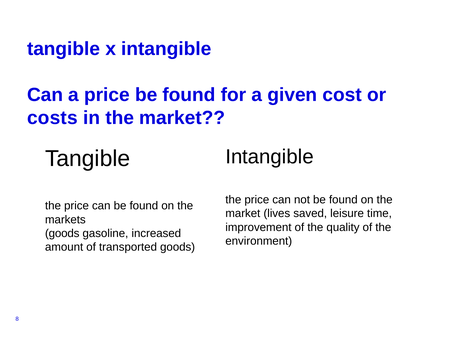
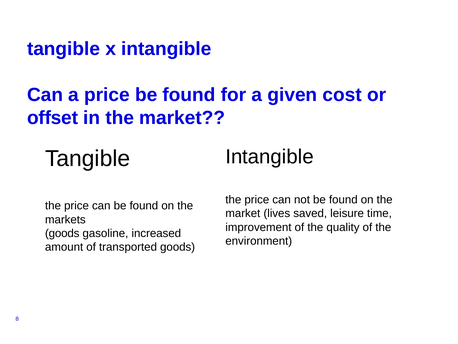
costs: costs -> offset (53, 118)
